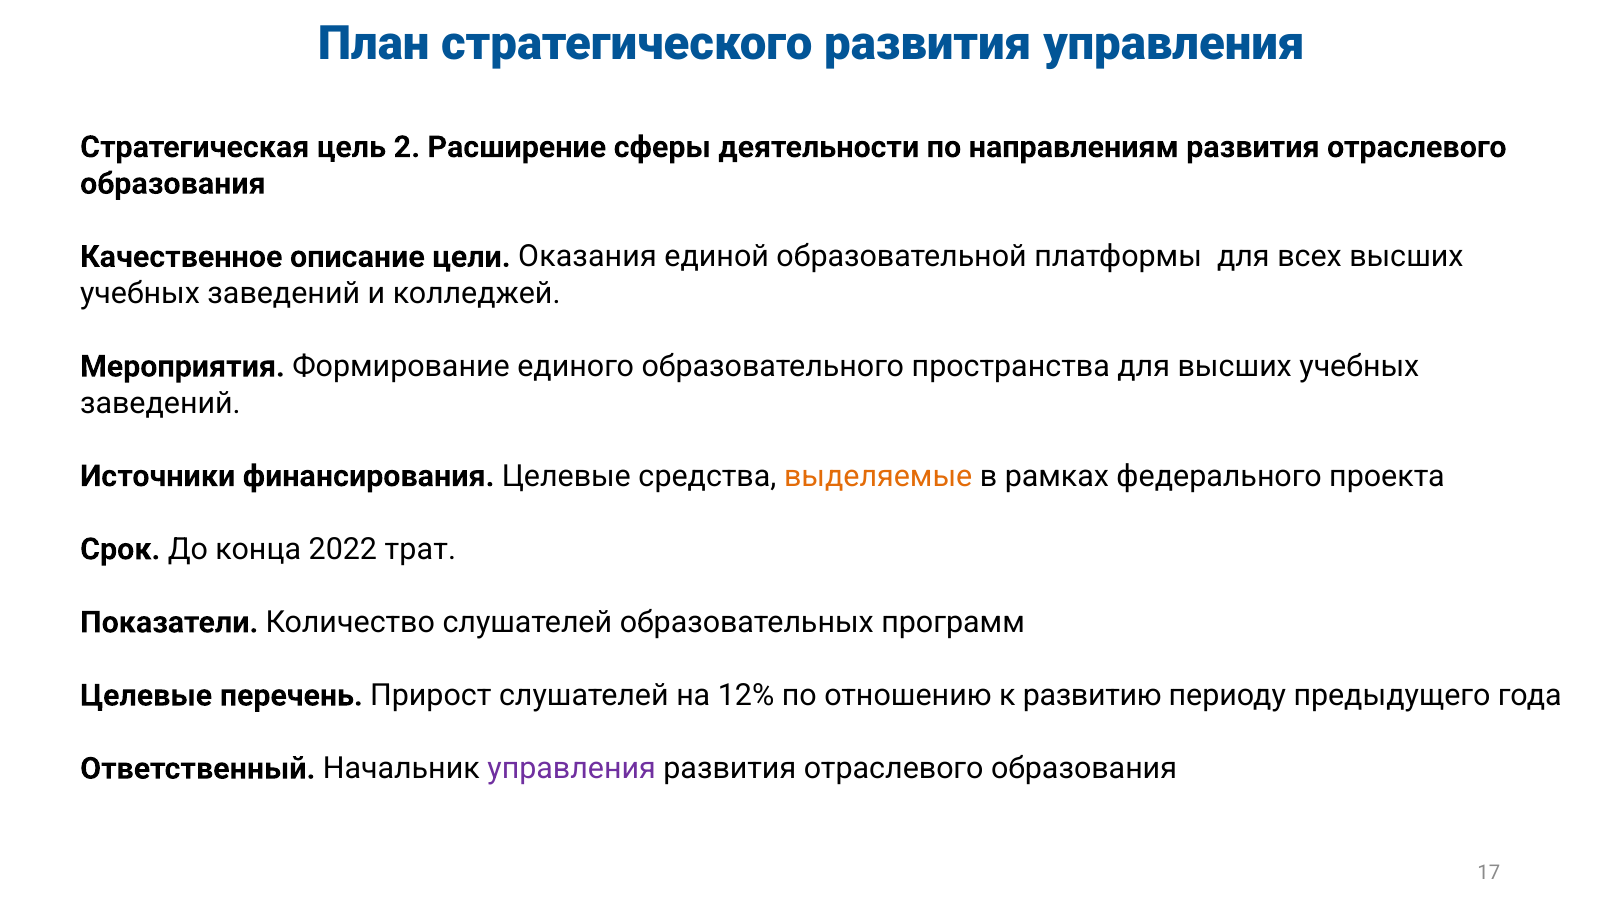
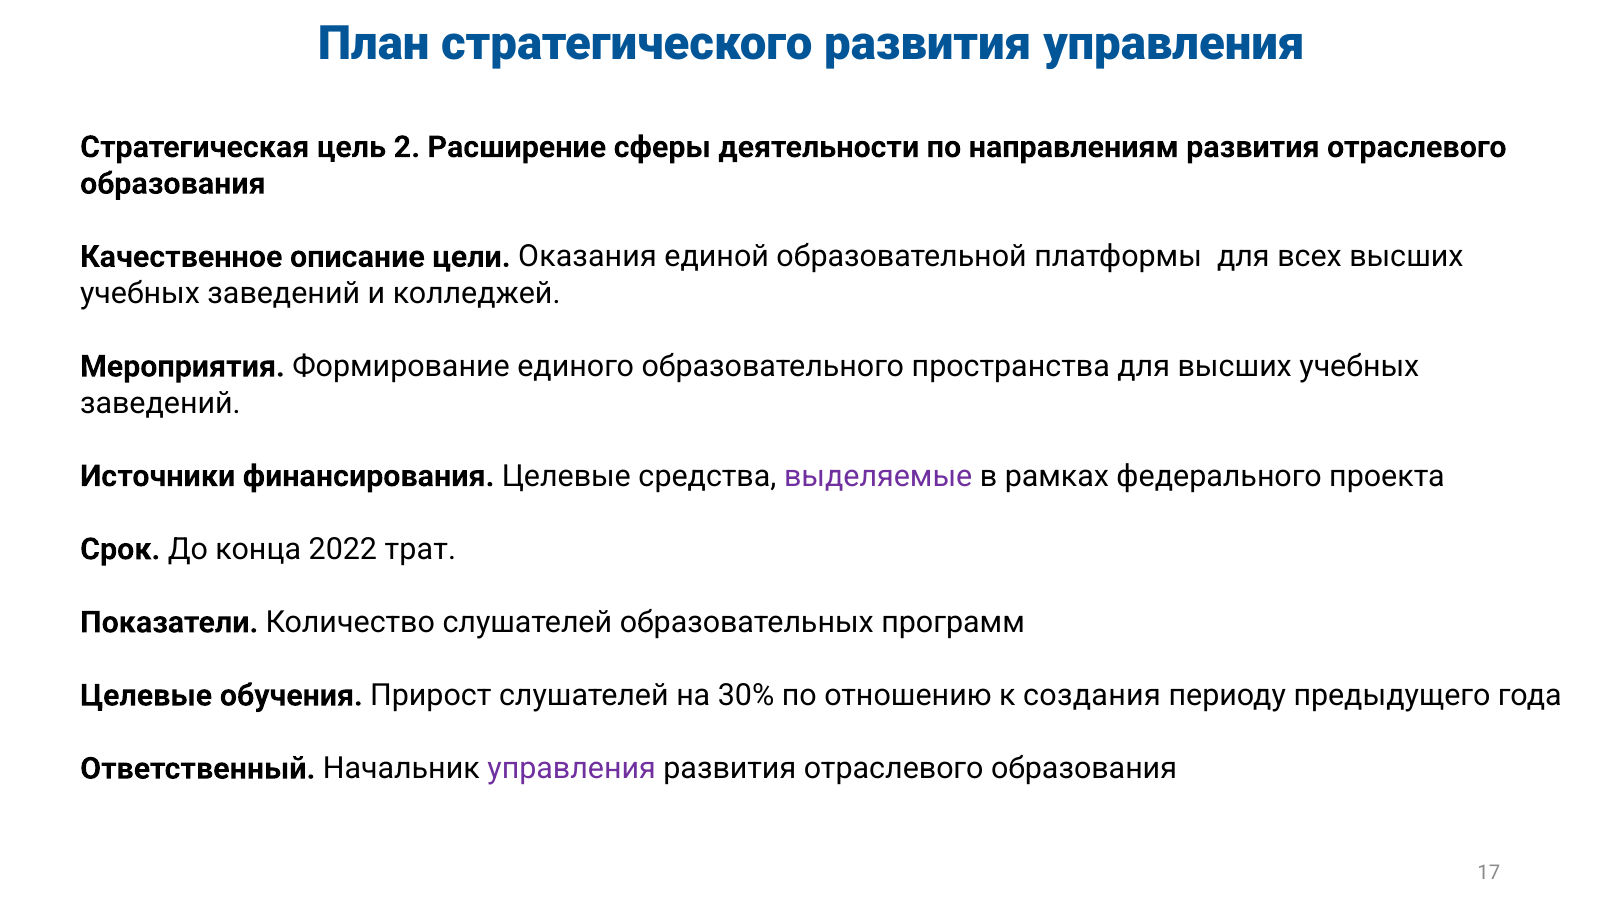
выделяемые colour: orange -> purple (878, 476)
перечень: перечень -> обучения (291, 695)
12%: 12% -> 30% (746, 695)
развитию: развитию -> создания (1092, 695)
